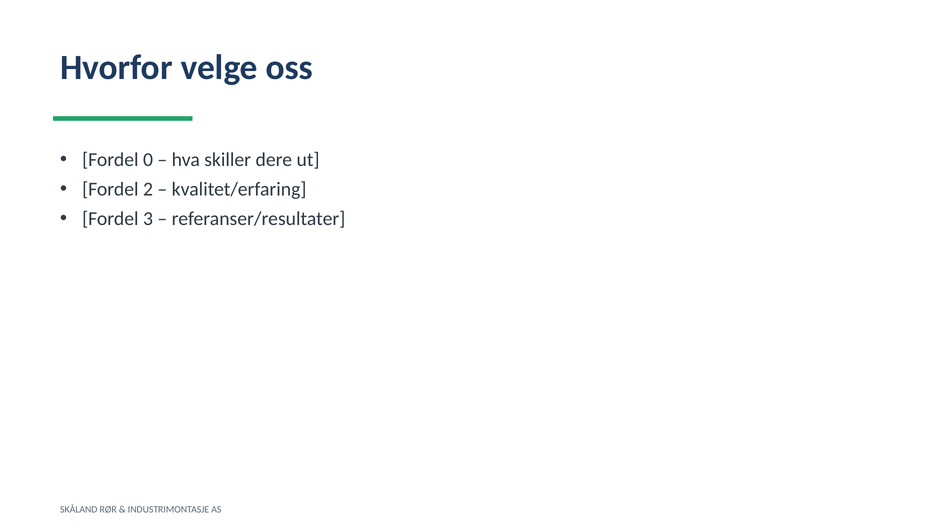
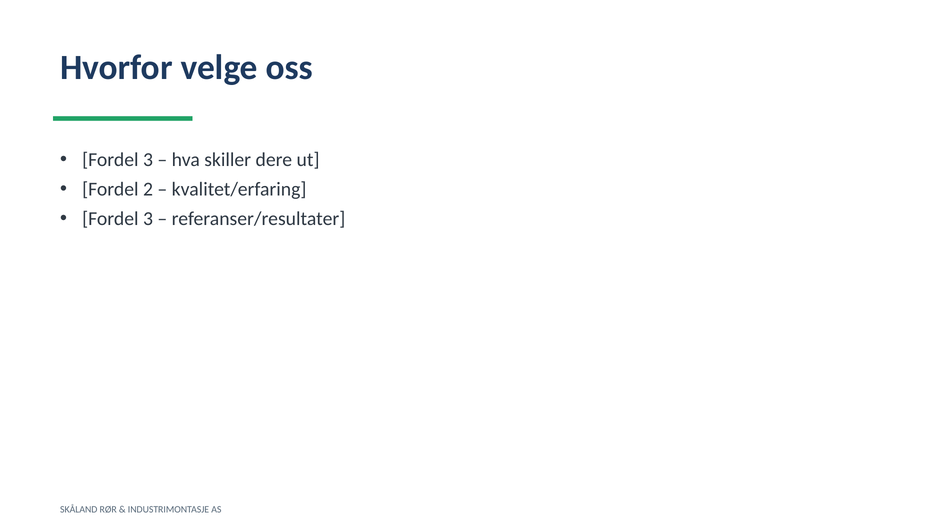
0: 0 -> 3 (148, 160)
